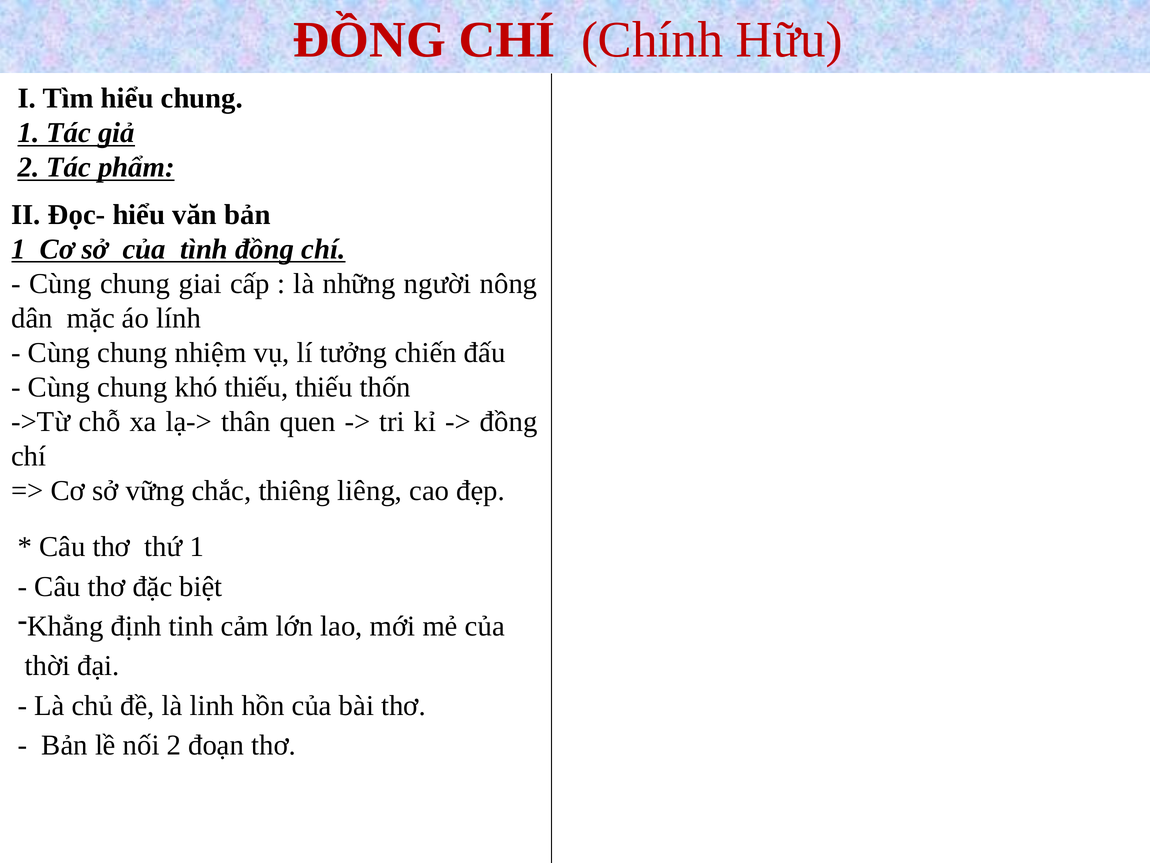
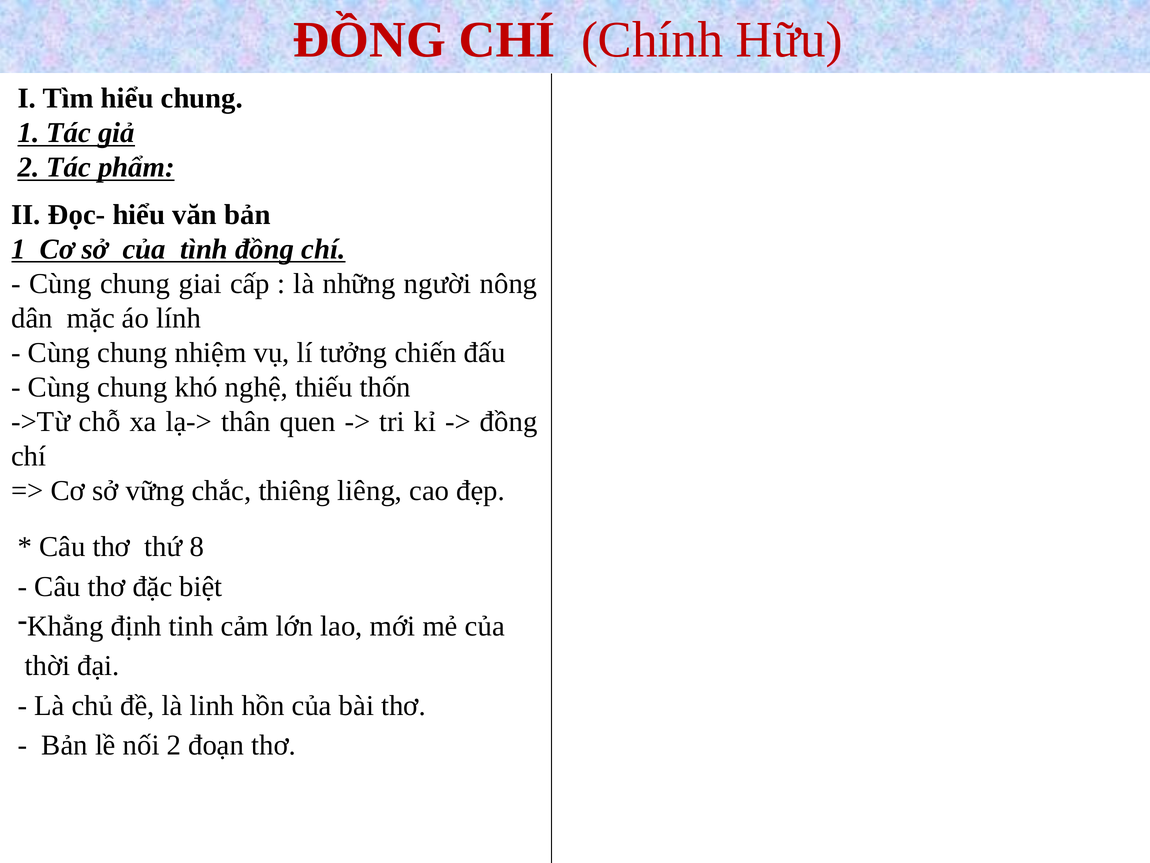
khó thiếu: thiếu -> nghệ (256, 387)
thứ 1: 1 -> 8 (197, 547)
